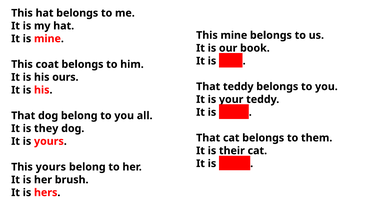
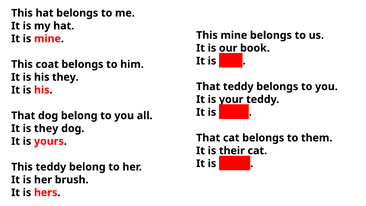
his ours: ours -> they (65, 77)
This yours: yours -> teddy (51, 167)
